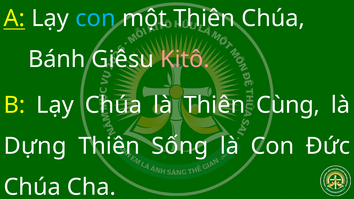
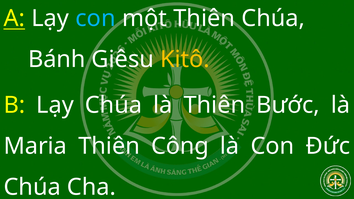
Kitô colour: pink -> yellow (185, 59)
Cùng: Cùng -> Bước (288, 105)
Dựng: Dựng -> Maria (35, 146)
Sống: Sống -> Công (180, 146)
